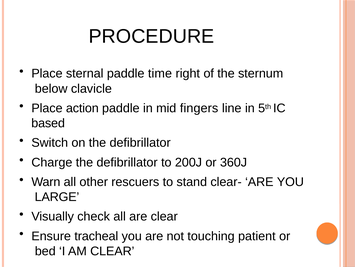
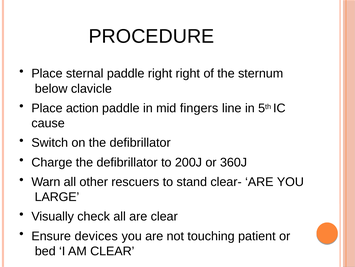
paddle time: time -> right (160, 73)
based: based -> cause (48, 123)
tracheal: tracheal -> devices (96, 235)
